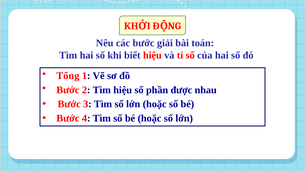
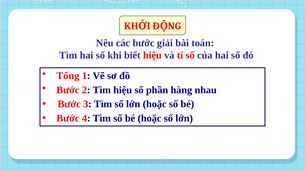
được: được -> hàng (181, 90)
